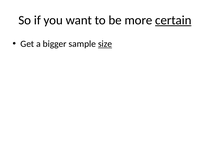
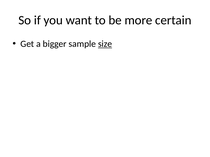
certain underline: present -> none (173, 20)
